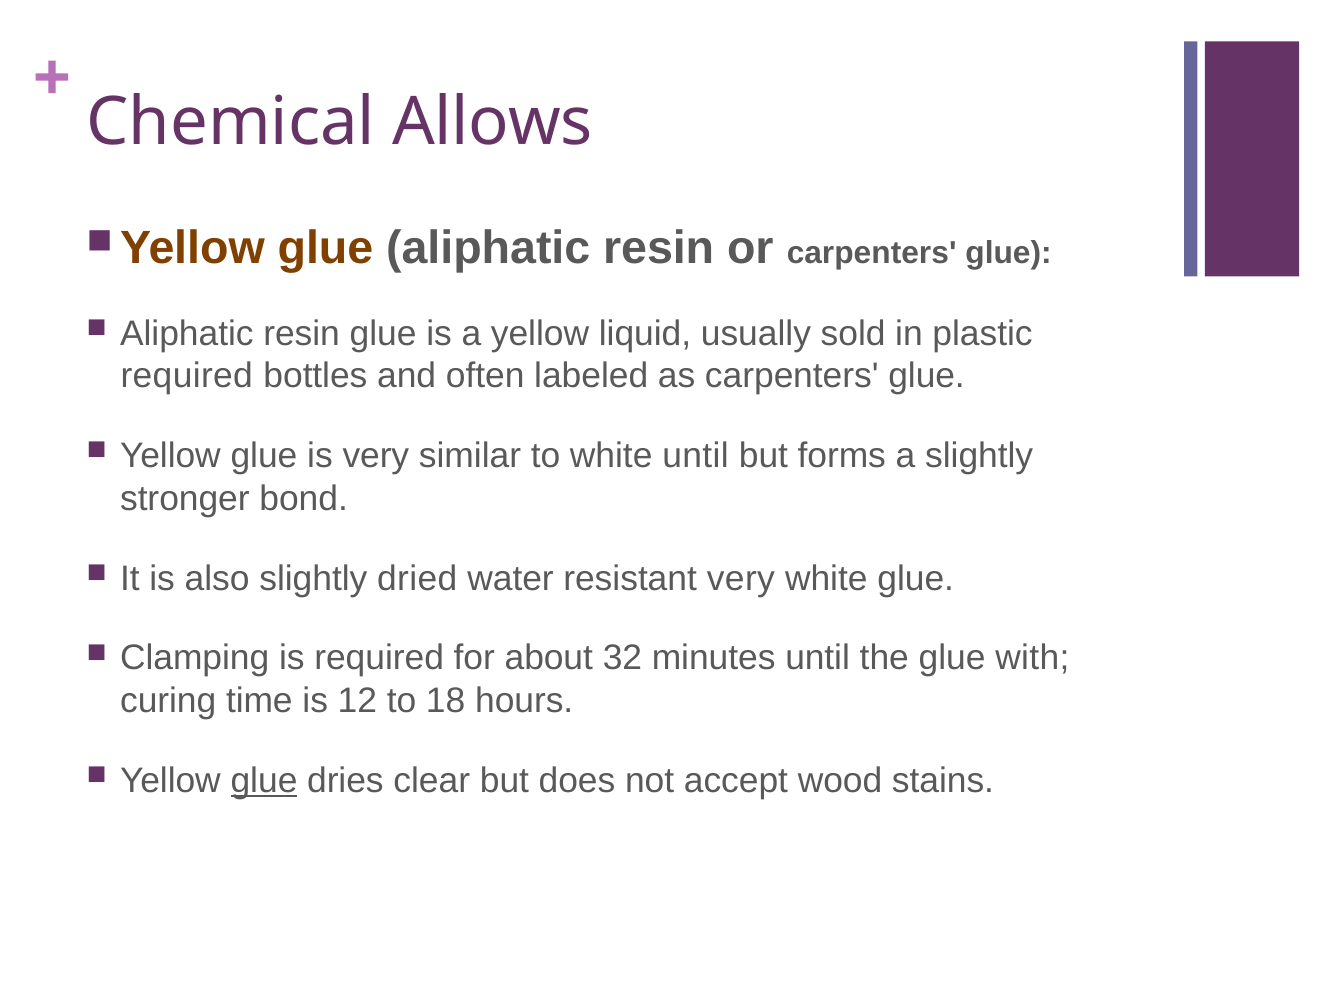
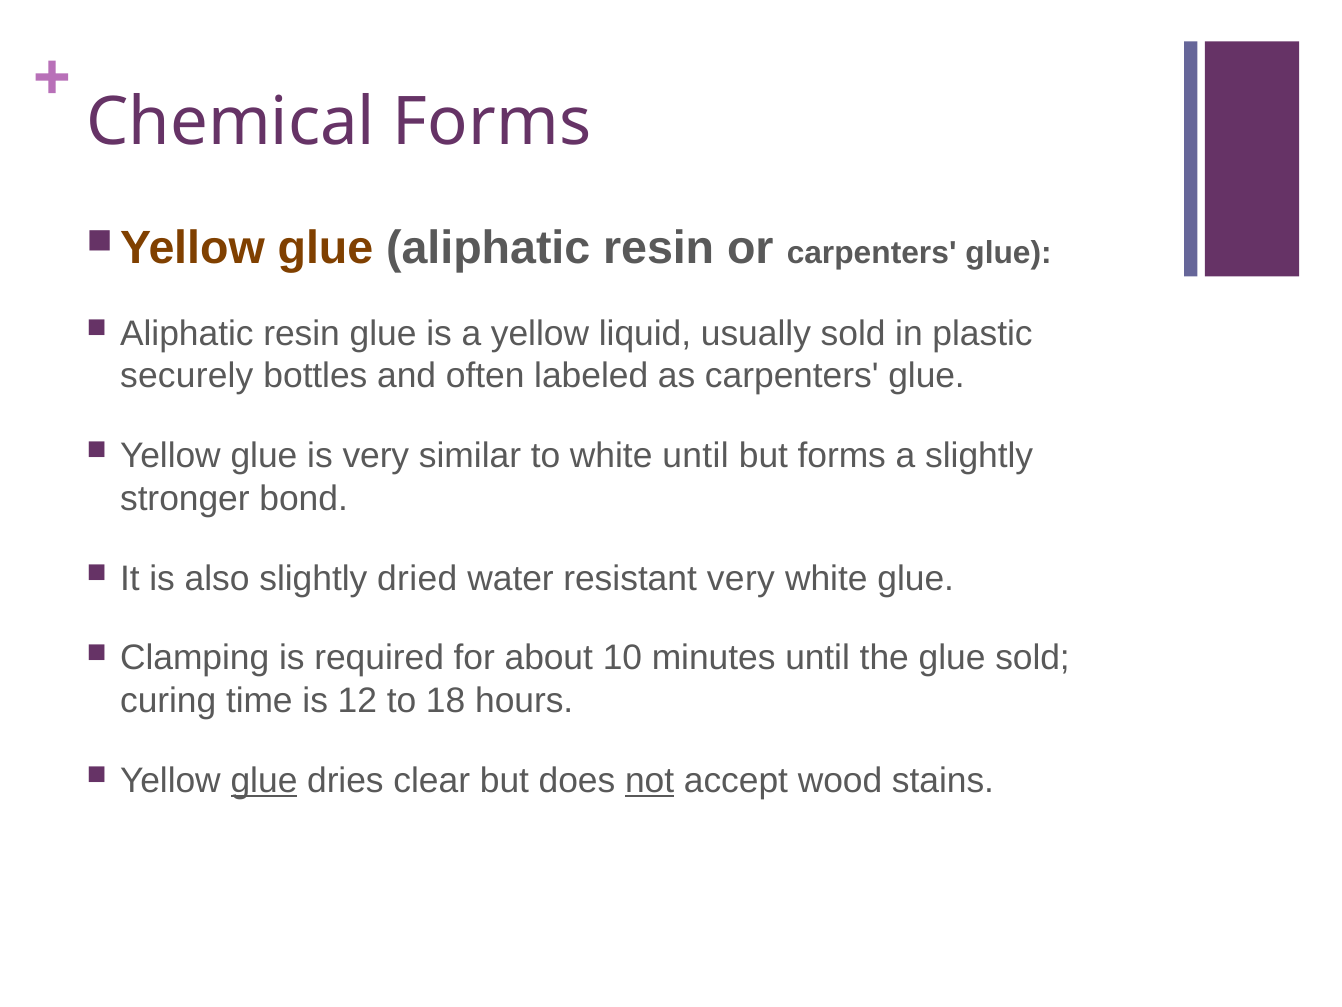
Chemical Allows: Allows -> Forms (492, 123)
required: required -> securely (187, 376)
32: 32 -> 10 (622, 658)
glue with: with -> sold (1033, 658)
not underline: none -> present (650, 780)
